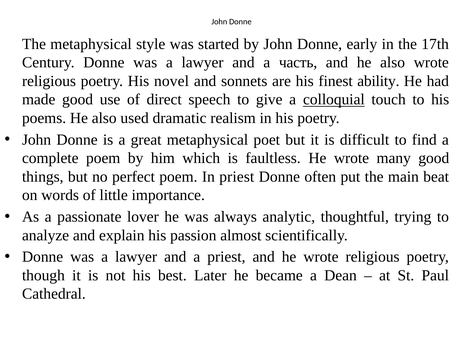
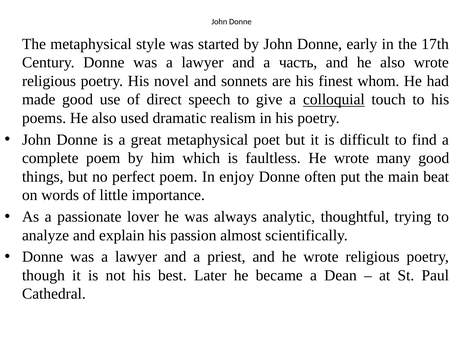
ability: ability -> whom (378, 81)
In priest: priest -> enjoy (237, 177)
